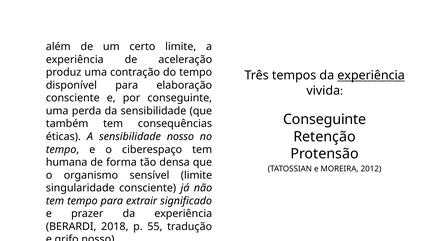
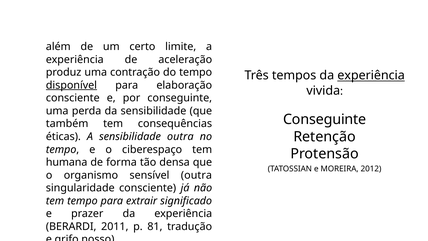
disponível underline: none -> present (71, 85)
sensibilidade nosso: nosso -> outra (180, 136)
sensível limite: limite -> outra (196, 175)
2018: 2018 -> 2011 (115, 226)
55: 55 -> 81 (155, 226)
